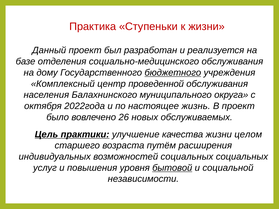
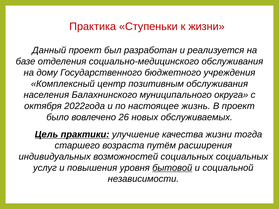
бюджетного underline: present -> none (173, 73)
проведенной: проведенной -> позитивным (156, 84)
целом: целом -> тогда (248, 135)
